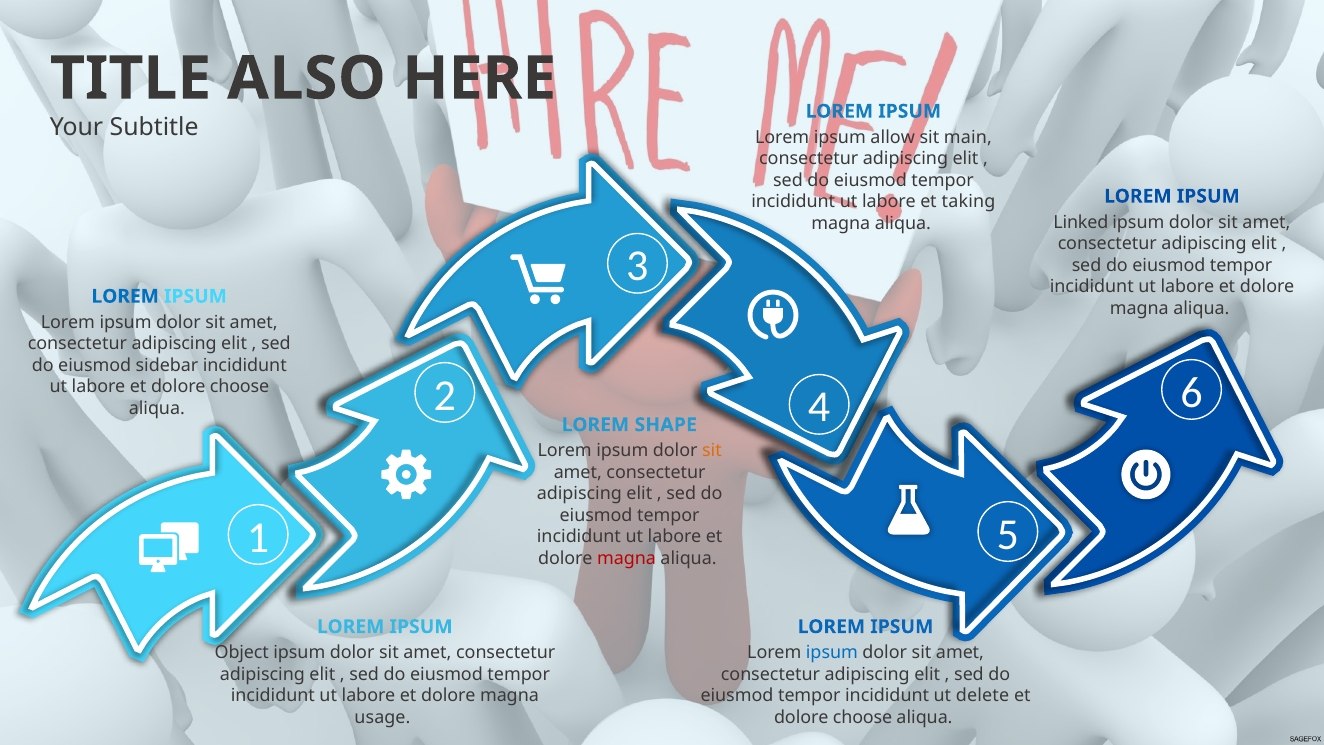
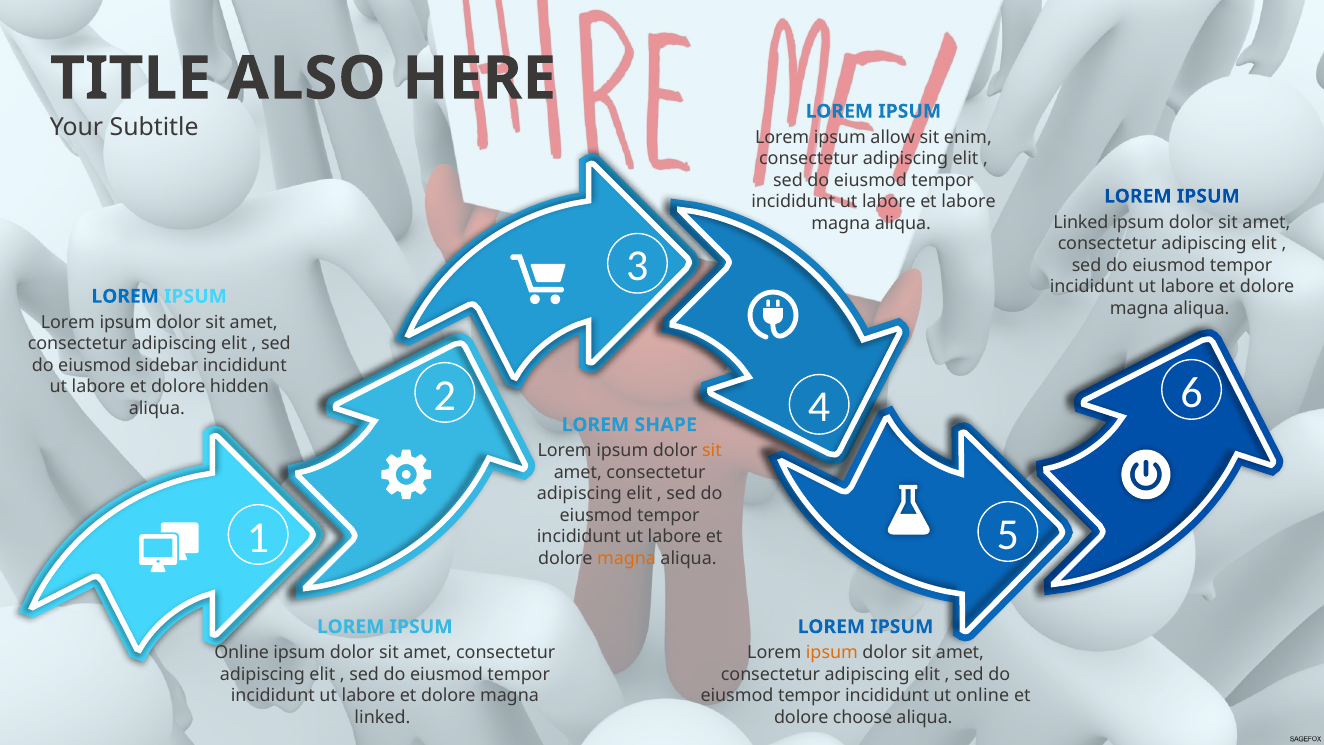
main: main -> enim (968, 137)
et taking: taking -> labore (969, 202)
labore et dolore choose: choose -> hidden (239, 387)
magna colour: red -> orange (627, 558)
Object: Object -> Online (242, 652)
ipsum colour: blue -> orange (832, 652)
ut delete: delete -> online (983, 695)
usage: usage -> linked (382, 717)
